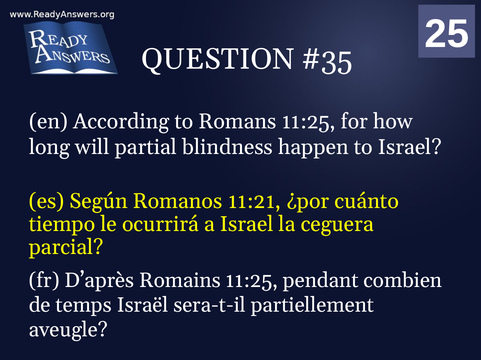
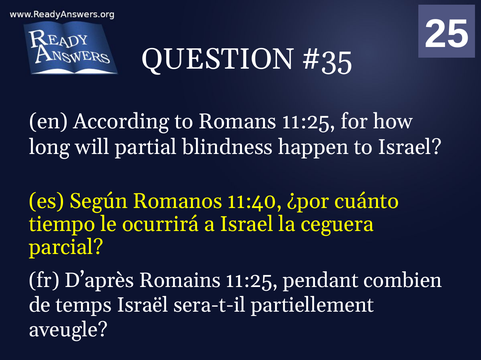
11:21: 11:21 -> 11:40 (255, 201)
